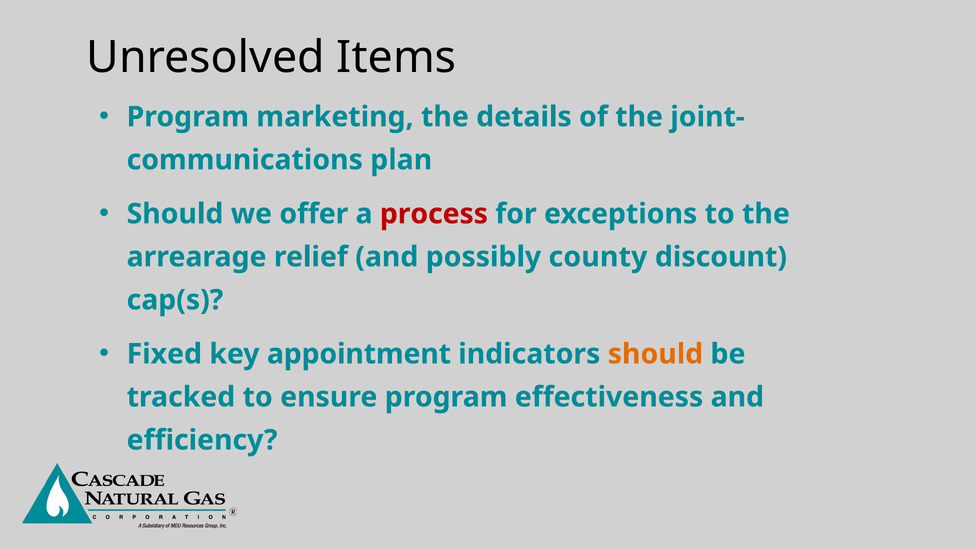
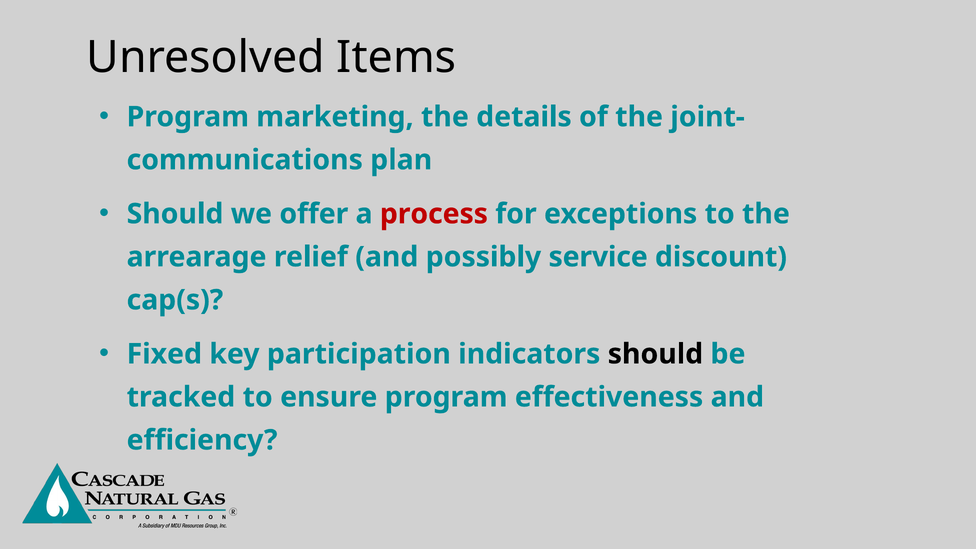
county: county -> service (598, 257)
appointment: appointment -> participation (359, 354)
should colour: orange -> black (655, 354)
